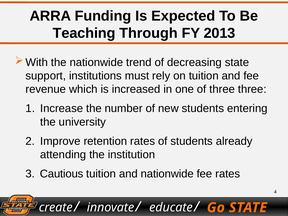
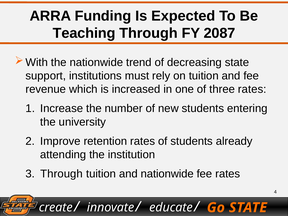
2013: 2013 -> 2087 (220, 33)
three three: three -> rates (252, 89)
3 Cautious: Cautious -> Through (62, 174)
